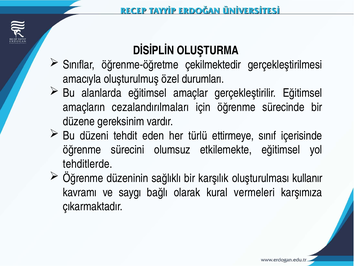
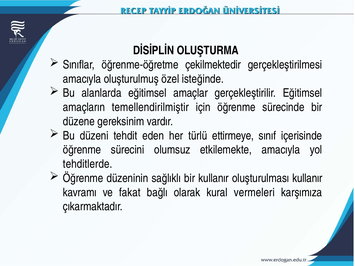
durumları: durumları -> isteğinde (203, 79)
cezalandırılmaları: cezalandırılmaları -> temellendirilmiştir (150, 107)
etkilemekte eğitimsel: eğitimsel -> amacıyla (281, 150)
bir karşılık: karşılık -> kullanır (214, 178)
saygı: saygı -> fakat (130, 193)
